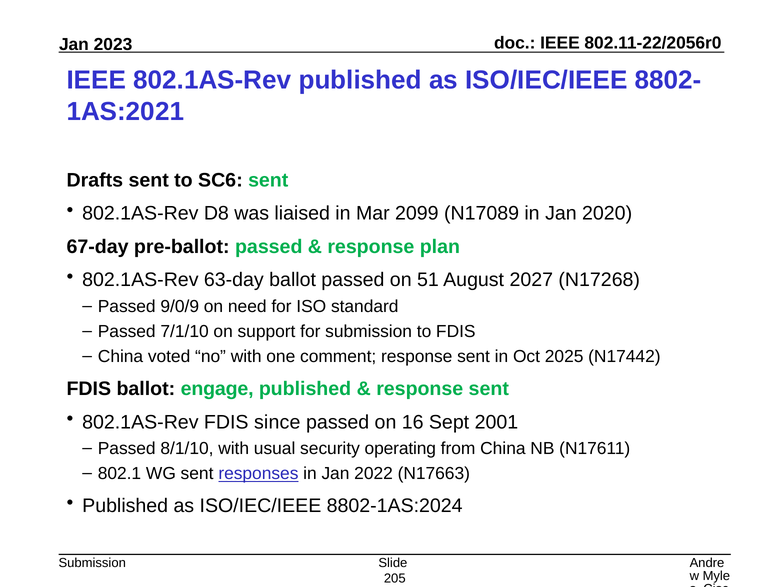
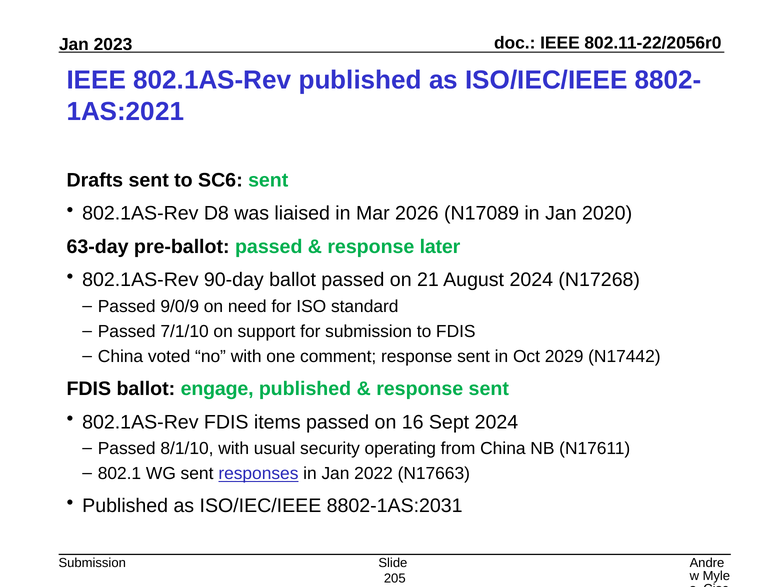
2099: 2099 -> 2026 (417, 213)
67-day: 67-day -> 63-day (98, 247)
plan: plan -> later (440, 247)
63-day: 63-day -> 90-day (234, 280)
51: 51 -> 21 (428, 280)
August 2027: 2027 -> 2024 (531, 280)
2025: 2025 -> 2029 (564, 357)
since: since -> items (277, 422)
Sept 2001: 2001 -> 2024 (496, 422)
8802-1AS:2024: 8802-1AS:2024 -> 8802-1AS:2031 (395, 506)
